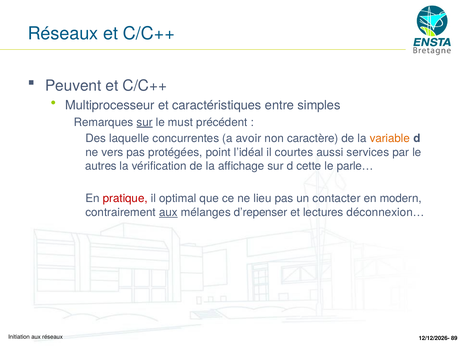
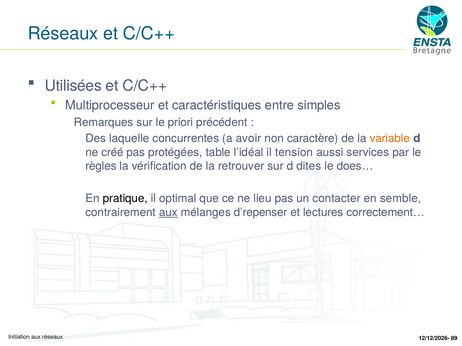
Peuvent: Peuvent -> Utilisées (73, 86)
sur underline: present -> none (145, 122)
must: must -> priori (181, 122)
vers: vers -> créé (112, 152)
point: point -> table (218, 152)
courtes: courtes -> tension (294, 152)
autres: autres -> règles (101, 166)
affichage: affichage -> retrouver (241, 166)
cette: cette -> dites (309, 166)
parle…: parle… -> does… (355, 166)
pratique colour: red -> black (125, 199)
modern: modern -> semble (401, 199)
déconnexion…: déconnexion… -> correctement… (386, 213)
